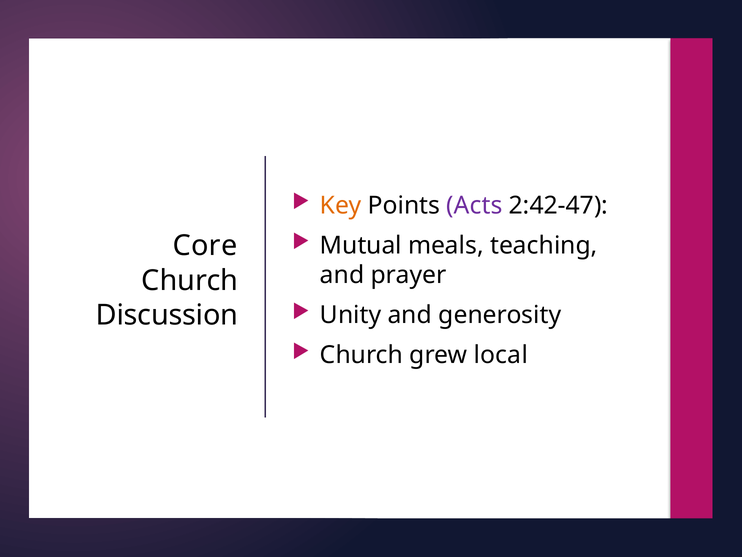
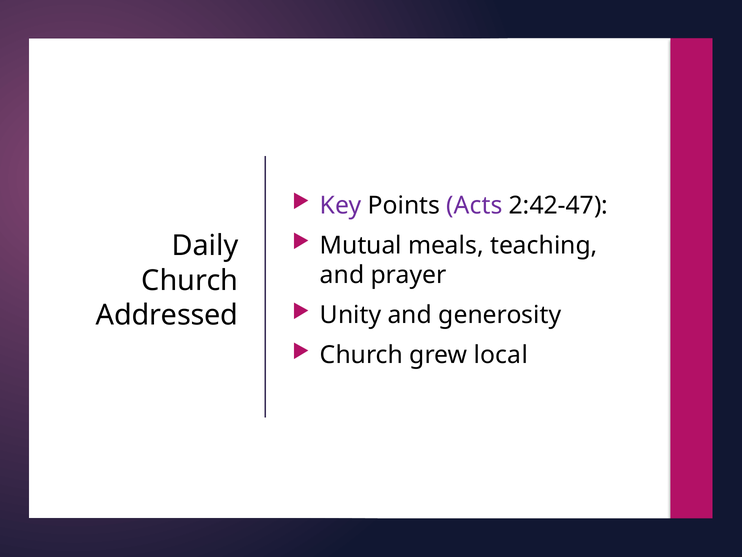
Key colour: orange -> purple (341, 205)
Core: Core -> Daily (205, 246)
Discussion: Discussion -> Addressed (167, 315)
